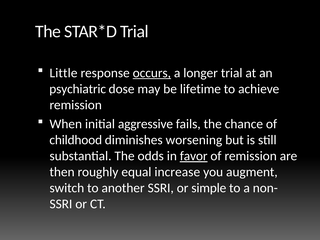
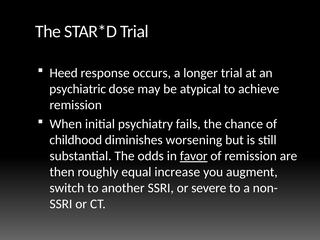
Little: Little -> Heed (64, 73)
occurs underline: present -> none (152, 73)
lifetime: lifetime -> atypical (200, 89)
aggressive: aggressive -> psychiatry (145, 124)
simple: simple -> severe (209, 188)
